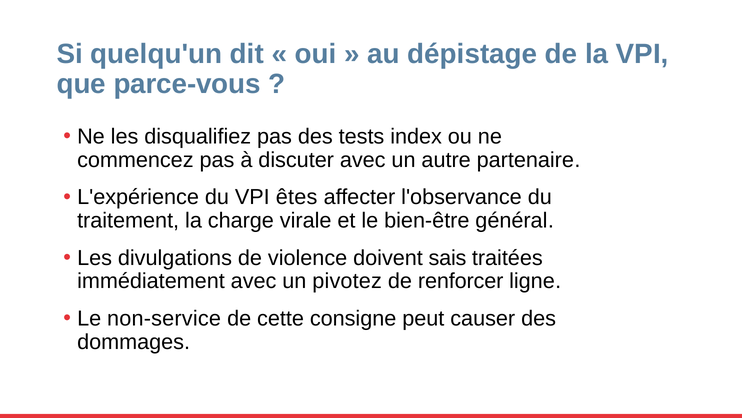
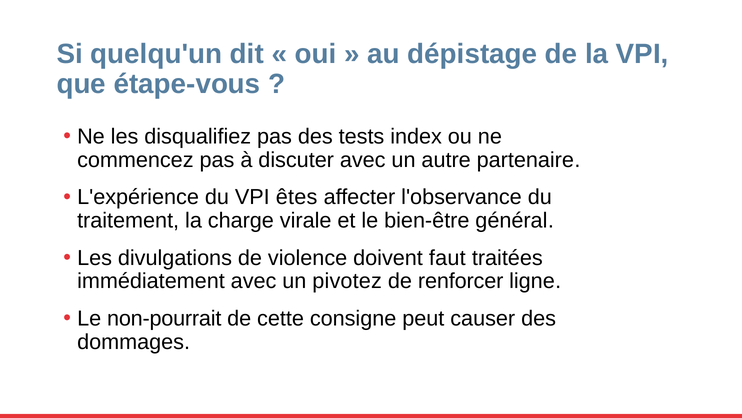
parce-vous: parce-vous -> étape-vous (187, 84)
sais: sais -> faut (447, 257)
non-service: non-service -> non-pourrait (164, 318)
